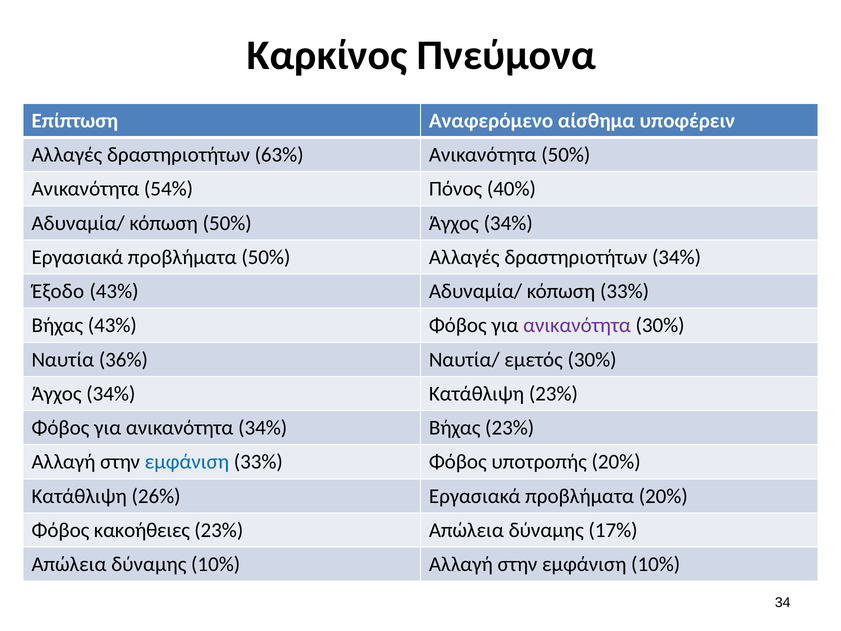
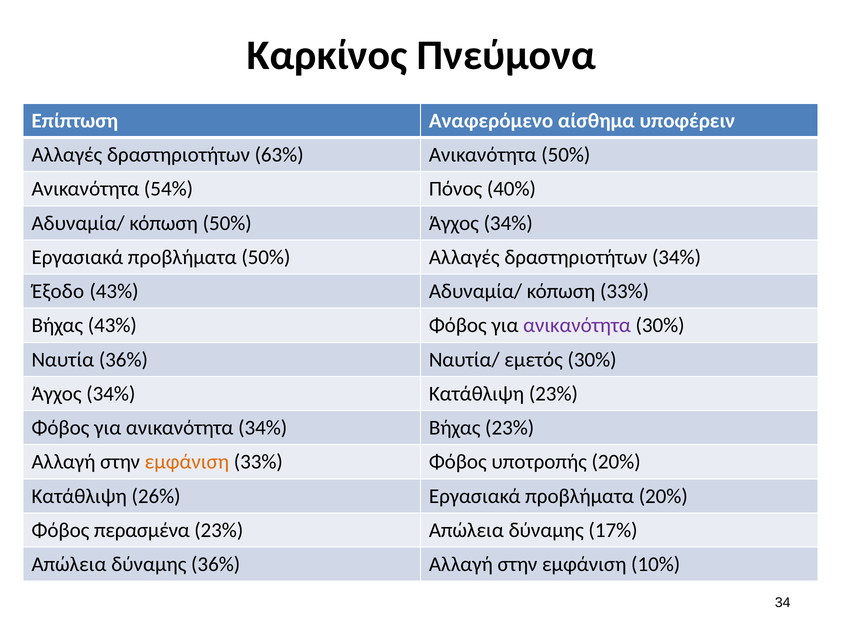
εμφάνιση colour: blue -> orange (187, 462)
κακοήθειες: κακοήθειες -> περασμένα (142, 530)
δύναμης 10%: 10% -> 36% (216, 564)
